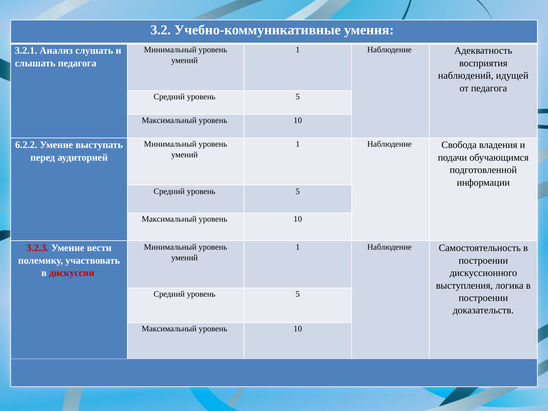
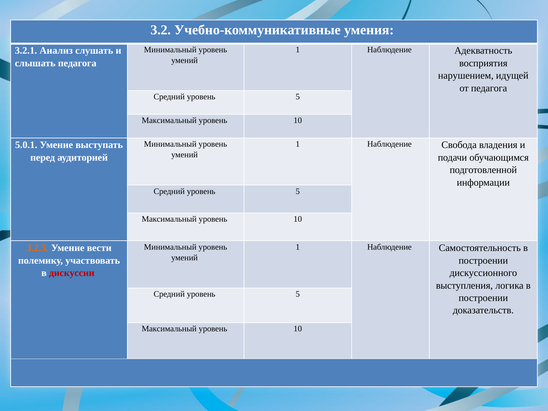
наблюдений: наблюдений -> нарушением (466, 76)
6.2.2: 6.2.2 -> 5.0.1 (26, 145)
3.2.3 colour: red -> orange (38, 248)
